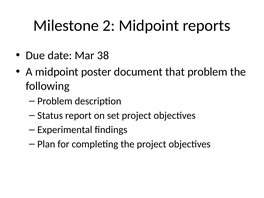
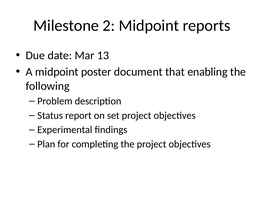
38: 38 -> 13 (103, 55)
that problem: problem -> enabling (207, 72)
